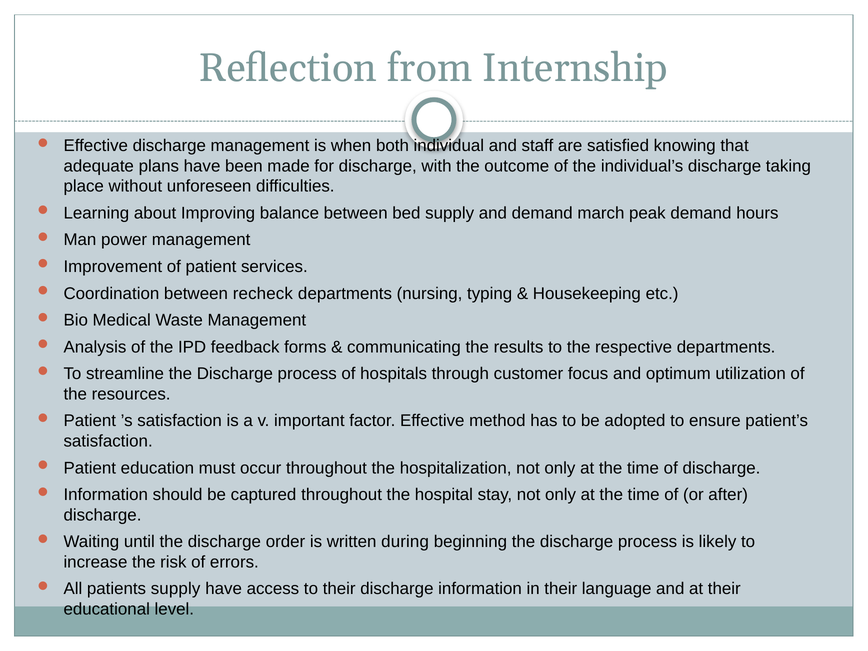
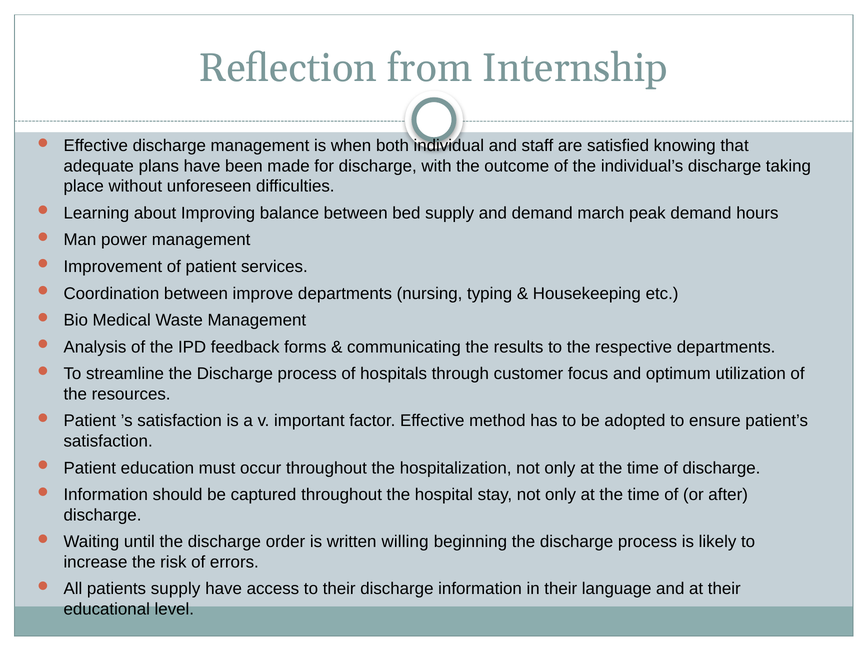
recheck: recheck -> improve (263, 293)
during: during -> willing (405, 542)
